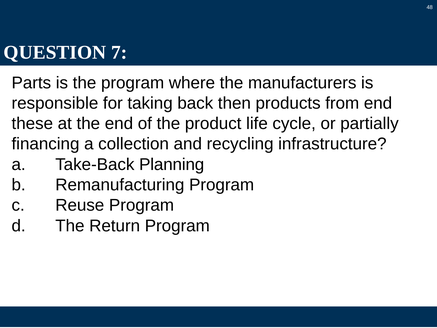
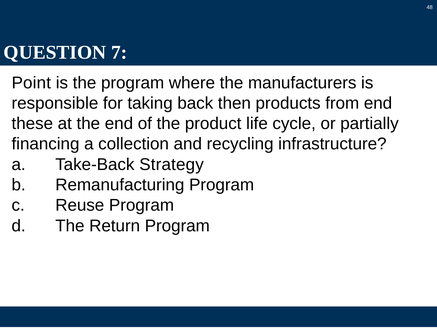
Parts: Parts -> Point (31, 83)
Planning: Planning -> Strategy (172, 164)
